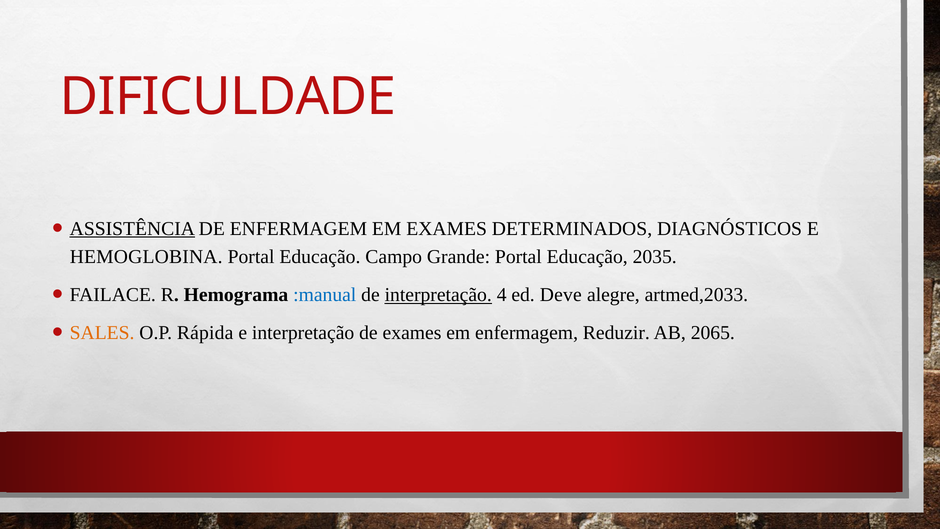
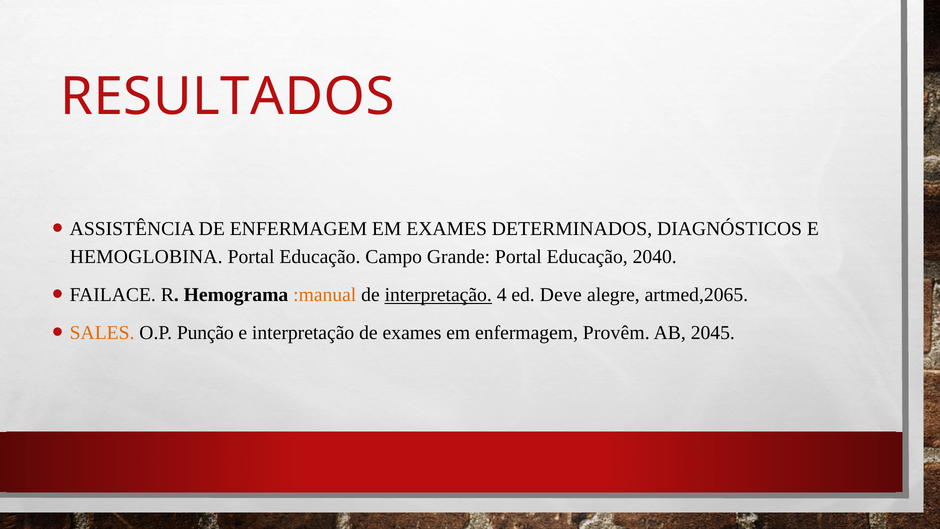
DIFICULDADE: DIFICULDADE -> RESULTADOS (227, 97)
ASSISTÊNCIA underline: present -> none (132, 229)
2035: 2035 -> 2040 (655, 257)
:manual colour: blue -> orange (325, 295)
artmed,2033: artmed,2033 -> artmed,2065 (696, 295)
Rápida: Rápida -> Punção (205, 333)
Reduzir: Reduzir -> Provêm (616, 333)
2065: 2065 -> 2045 (713, 333)
